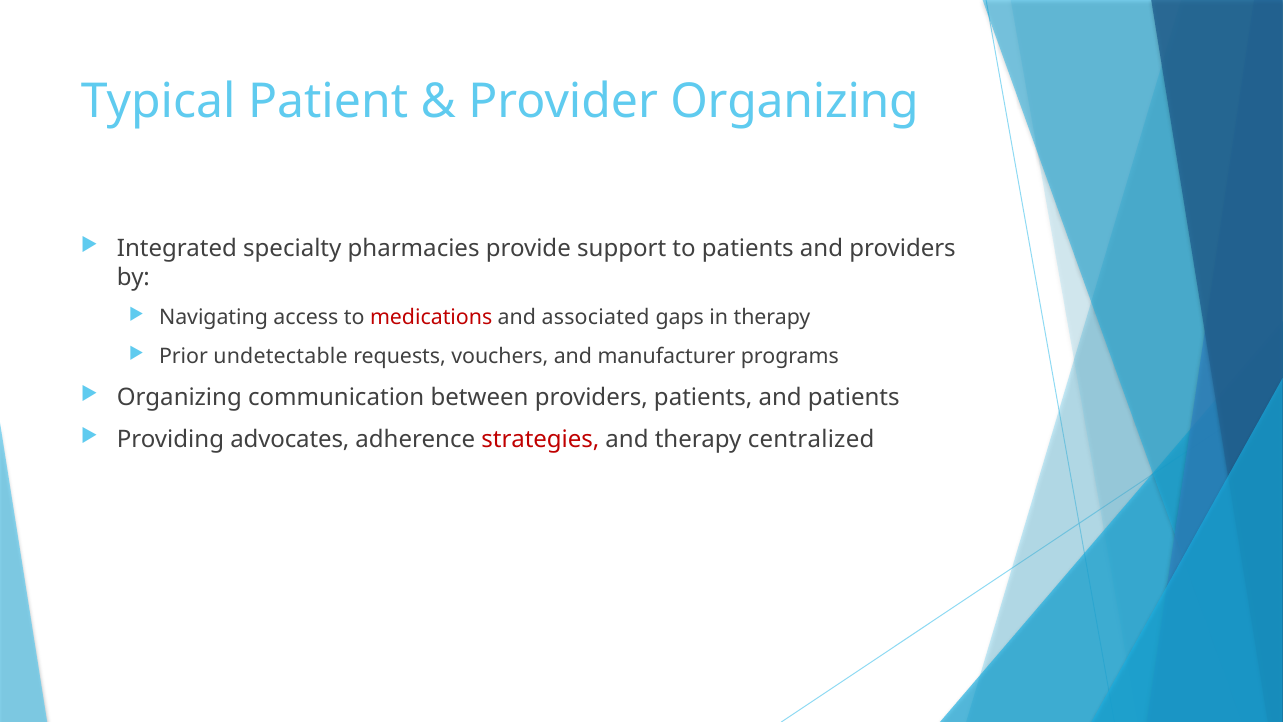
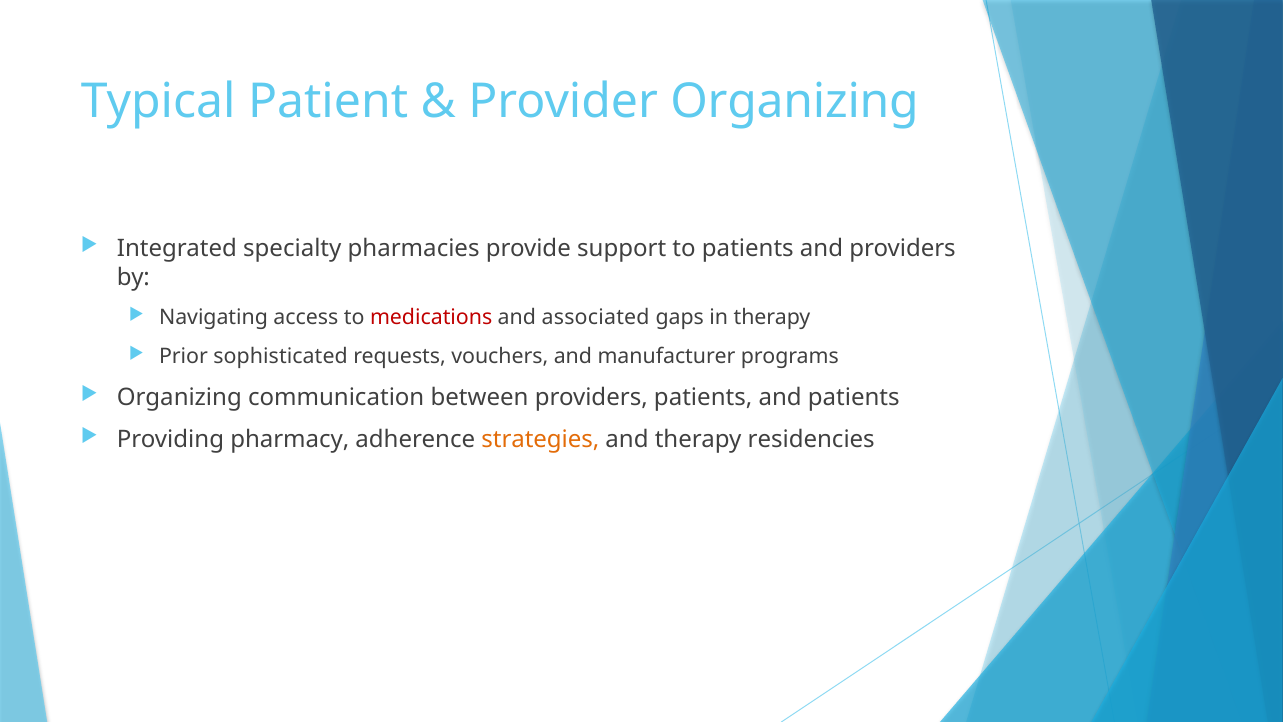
undetectable: undetectable -> sophisticated (281, 357)
advocates: advocates -> pharmacy (290, 440)
strategies colour: red -> orange (540, 440)
centralized: centralized -> residencies (811, 440)
